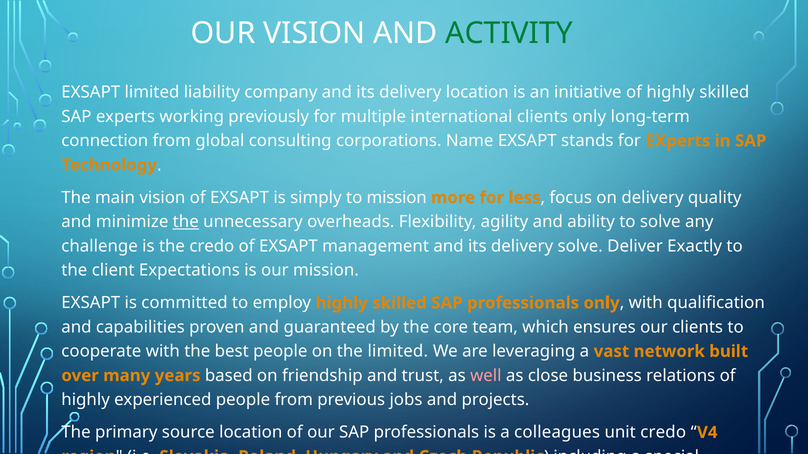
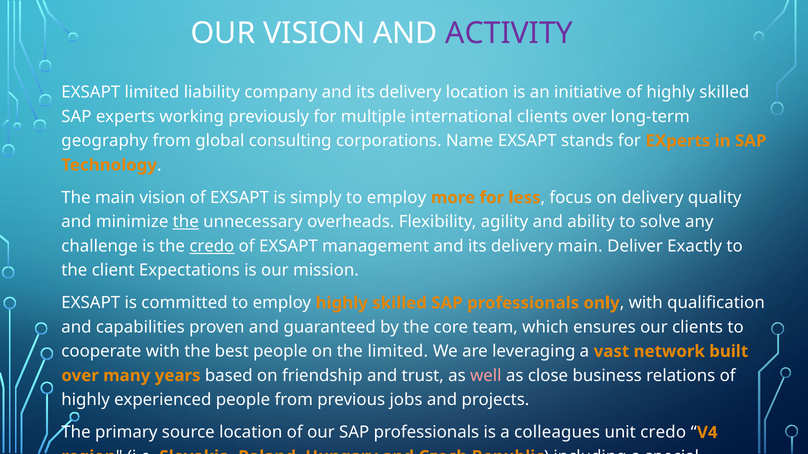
ACTIVITY colour: green -> purple (509, 34)
clients only: only -> over (589, 117)
connection: connection -> geography (105, 141)
simply to mission: mission -> employ (397, 198)
credo underline: none -> present (212, 246)
delivery solve: solve -> main (580, 246)
